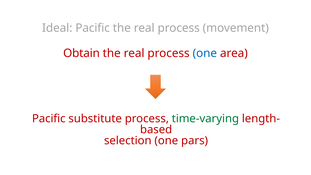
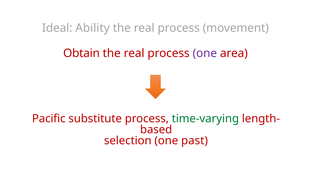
Ideal Pacific: Pacific -> Ability (93, 28)
one colour: blue -> purple (205, 53)
pars: pars -> past (195, 141)
